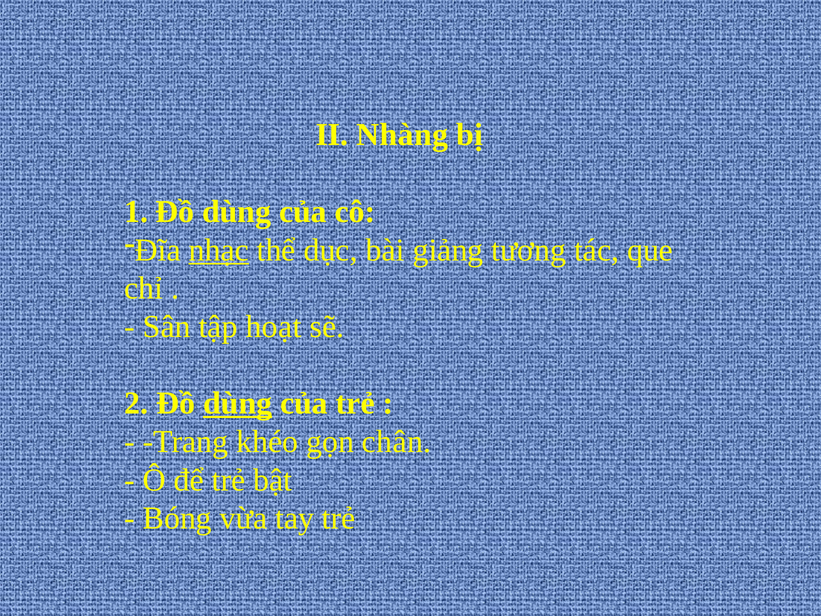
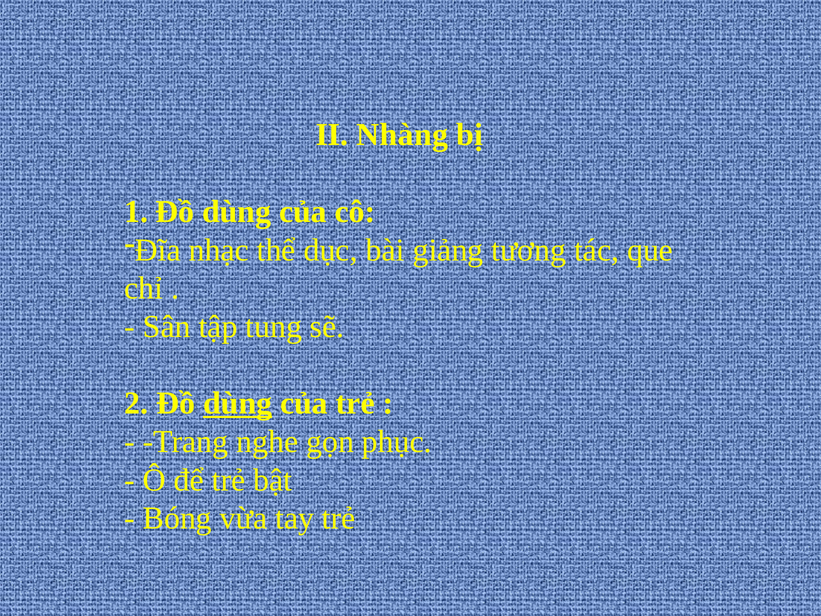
nhạc underline: present -> none (219, 250)
hoạt: hoạt -> tung (274, 327)
khéo: khéo -> nghe (267, 442)
chân: chân -> phục (397, 442)
